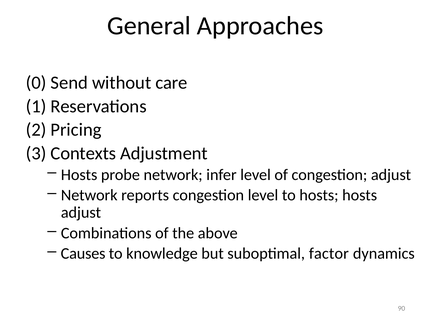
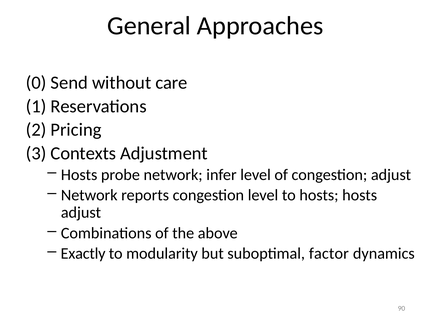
Causes: Causes -> Exactly (83, 254)
knowledge: knowledge -> modularity (162, 254)
